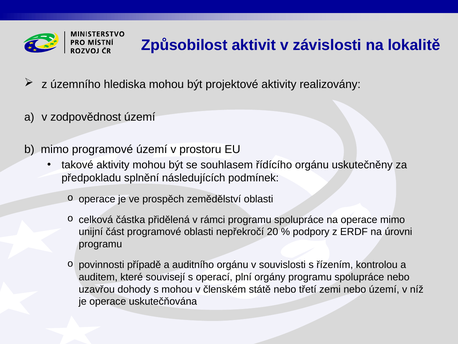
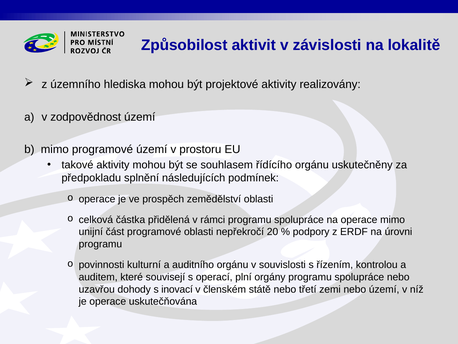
případě: případě -> kulturní (144, 265)
s mohou: mohou -> inovací (177, 289)
